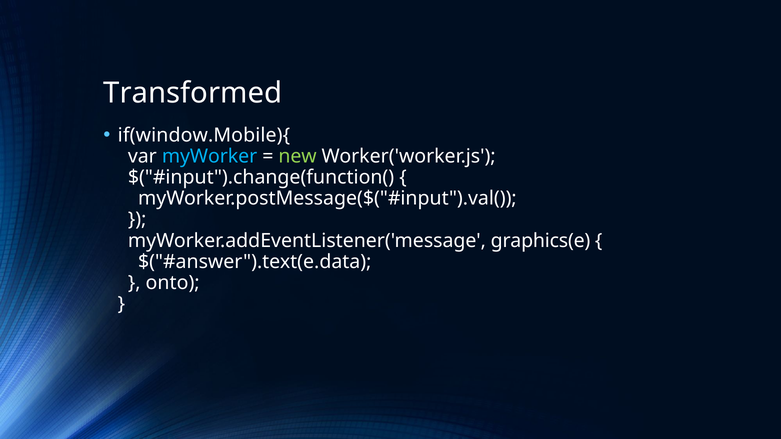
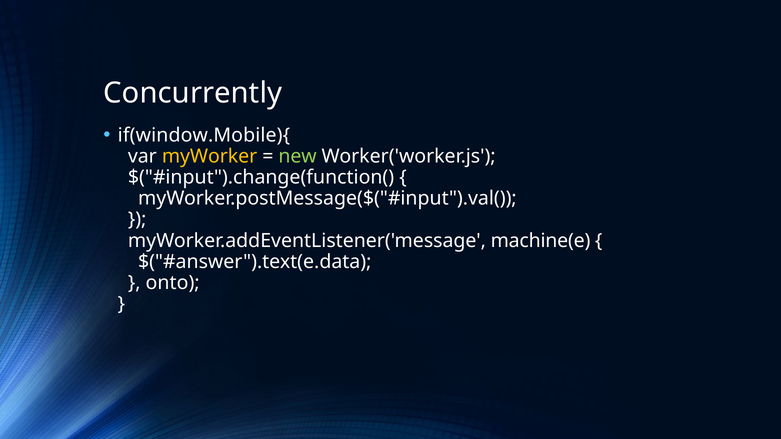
Transformed: Transformed -> Concurrently (193, 93)
myWorker colour: light blue -> yellow (210, 156)
graphics(e: graphics(e -> machine(e (541, 241)
